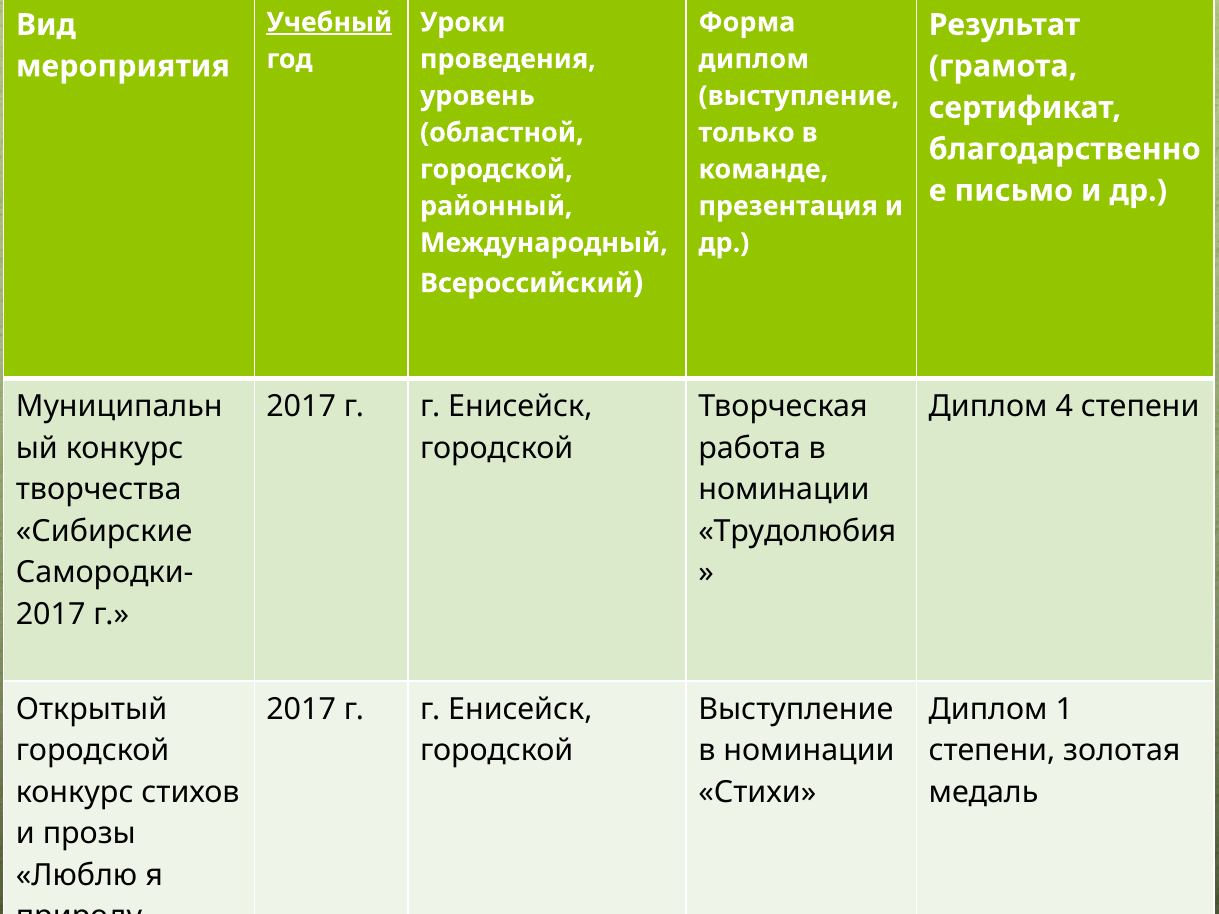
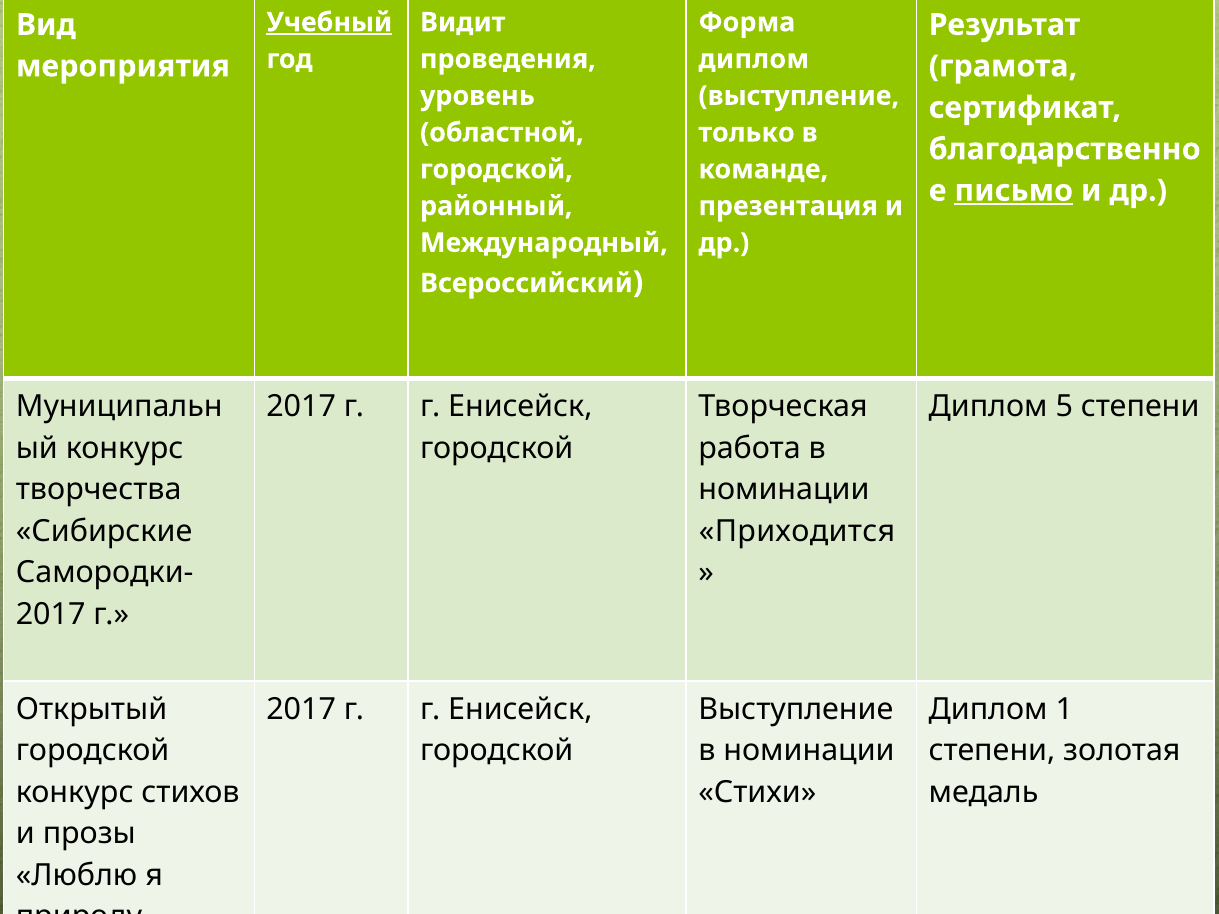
Уроки: Уроки -> Видит (463, 22)
письмо underline: none -> present (1014, 191)
4: 4 -> 5 (1064, 407)
Трудолюбия: Трудолюбия -> Приходится (797, 531)
